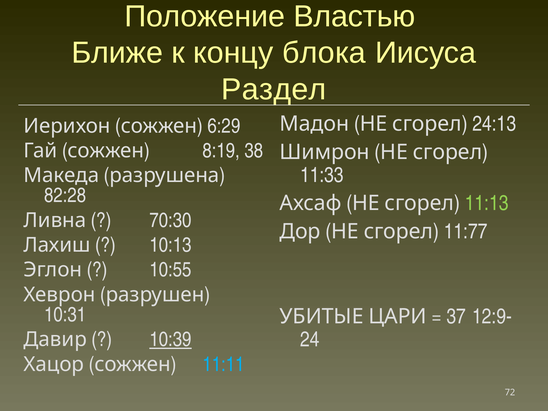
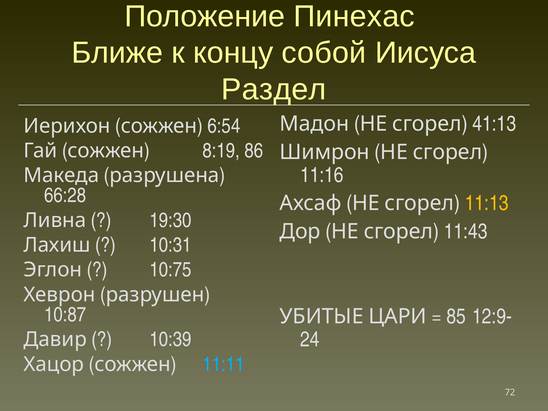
Властью: Властью -> Пинехас (354, 16)
блока: блока -> собой (324, 53)
24:13: 24:13 -> 41:13 (494, 124)
6:29: 6:29 -> 6:54 (224, 126)
38: 38 -> 86 (254, 151)
11:33: 11:33 -> 11:16 (322, 175)
82:28: 82:28 -> 66:28 (65, 195)
11:13 colour: light green -> yellow (487, 203)
70:30: 70:30 -> 19:30 (170, 220)
11:77: 11:77 -> 11:43 (466, 232)
10:13: 10:13 -> 10:31 (170, 245)
10:55: 10:55 -> 10:75 (170, 270)
10:31: 10:31 -> 10:87 (65, 315)
37: 37 -> 85 (456, 316)
10:39 underline: present -> none (170, 339)
